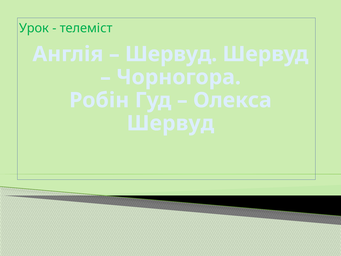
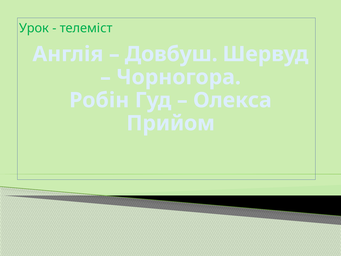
Шервуд: Шервуд -> Довбуш (171, 54)
Шервуд: Шервуд -> Прийом (171, 123)
